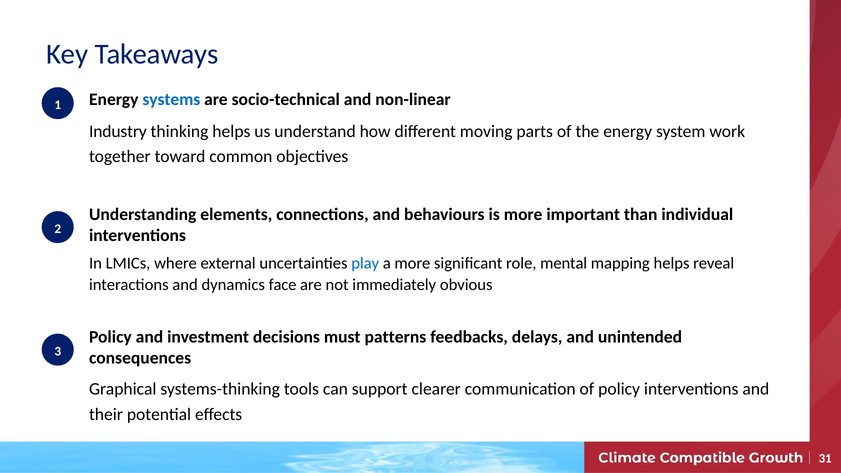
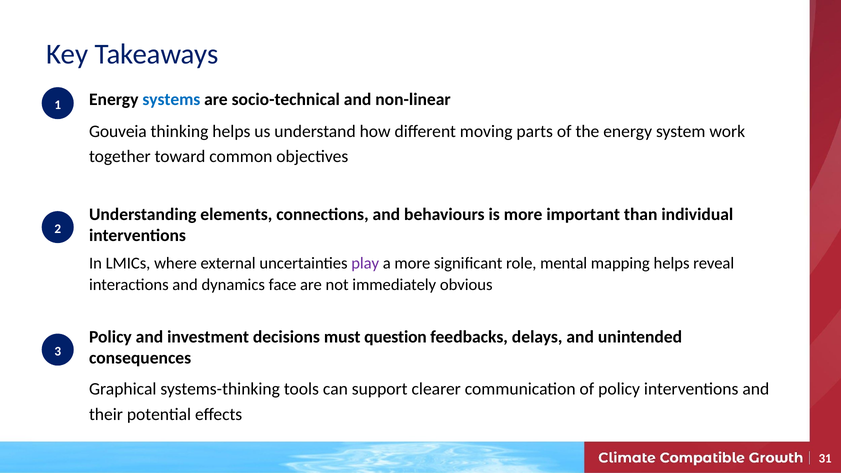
Industry: Industry -> Gouveia (118, 131)
play colour: blue -> purple (365, 263)
patterns: patterns -> question (396, 337)
